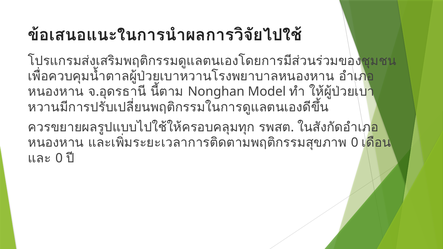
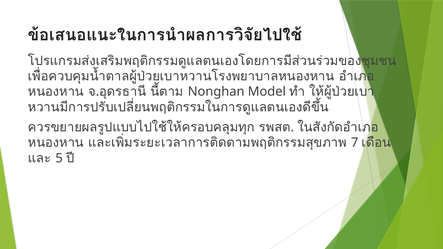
0: 0 -> 7 (355, 143)
0: 0 -> 5 (59, 158)
